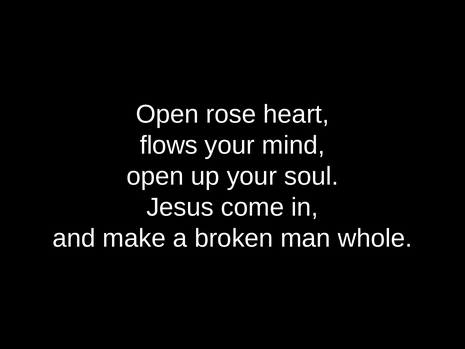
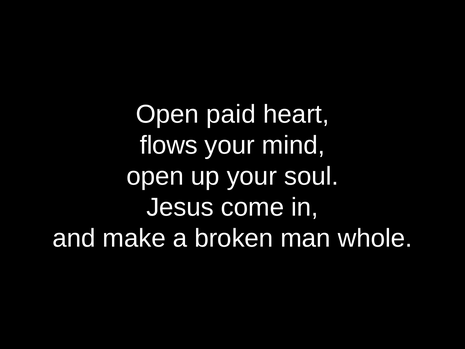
rose: rose -> paid (231, 114)
